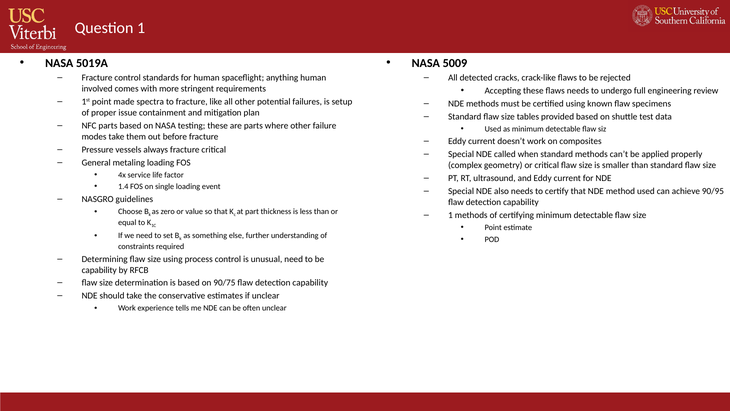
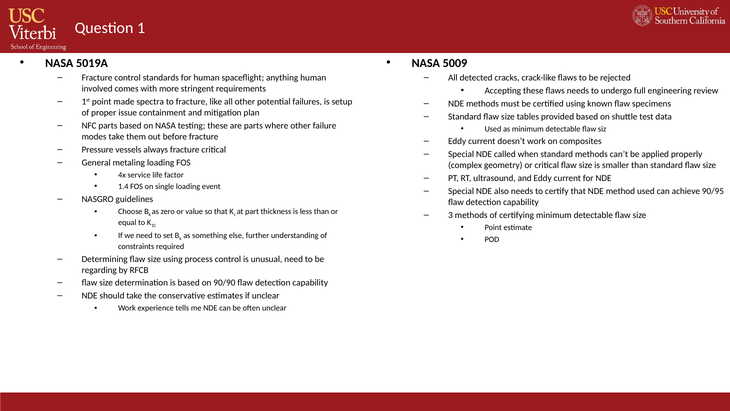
1: 1 -> 3 (450, 215)
capability: capability -> regarding (99, 270)
90/75: 90/75 -> 90/90 (224, 283)
